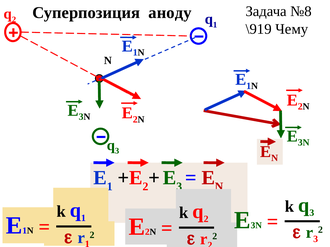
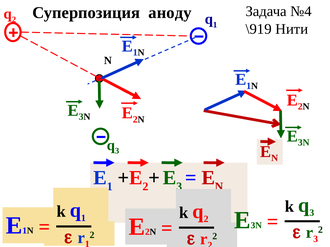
№8: №8 -> №4 (301, 11)
Чему: Чему -> Нити (292, 29)
